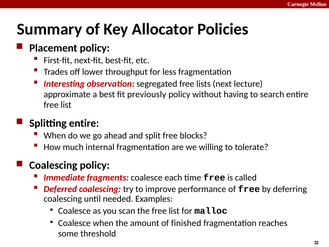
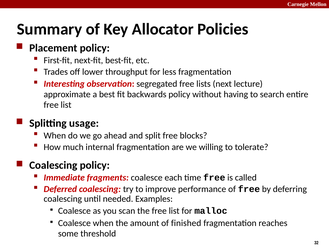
previously: previously -> backwards (147, 94)
Splitting entire: entire -> usage (84, 123)
